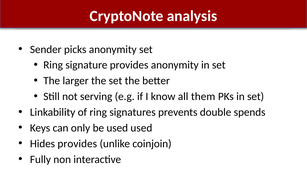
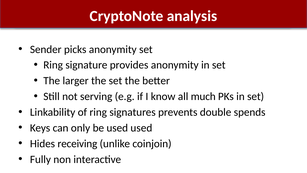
them: them -> much (203, 96)
Hides provides: provides -> receiving (77, 143)
